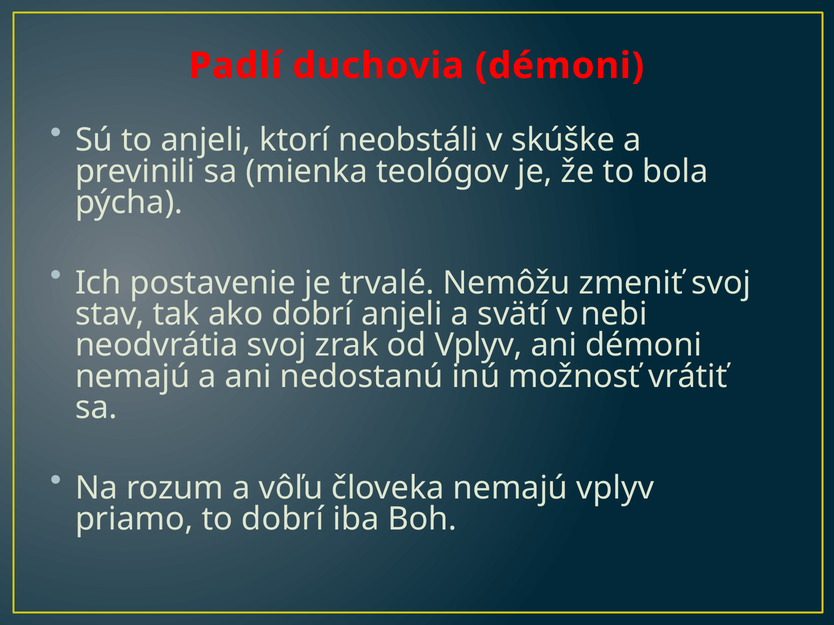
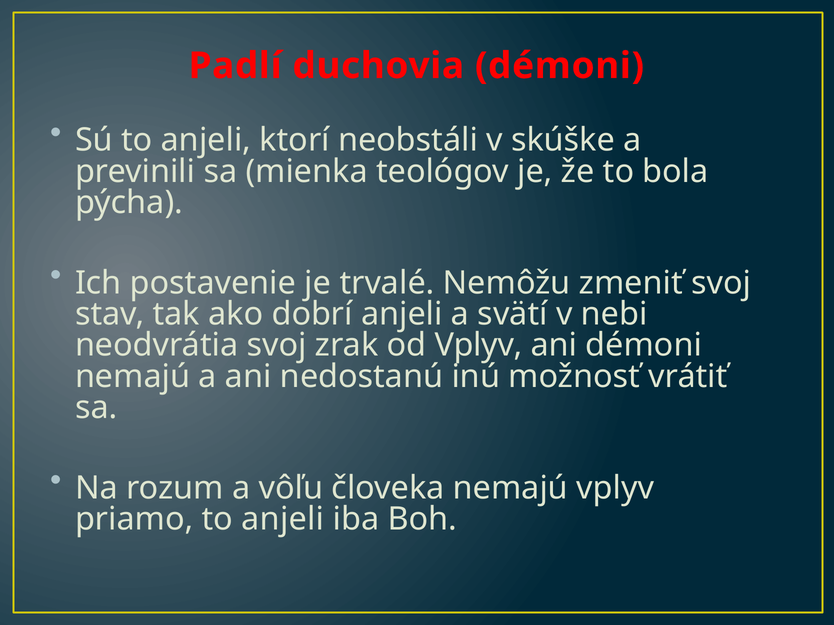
priamo to dobrí: dobrí -> anjeli (283, 519)
